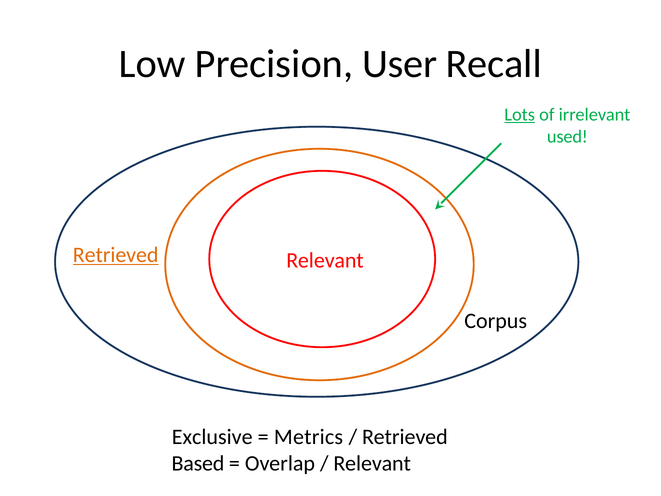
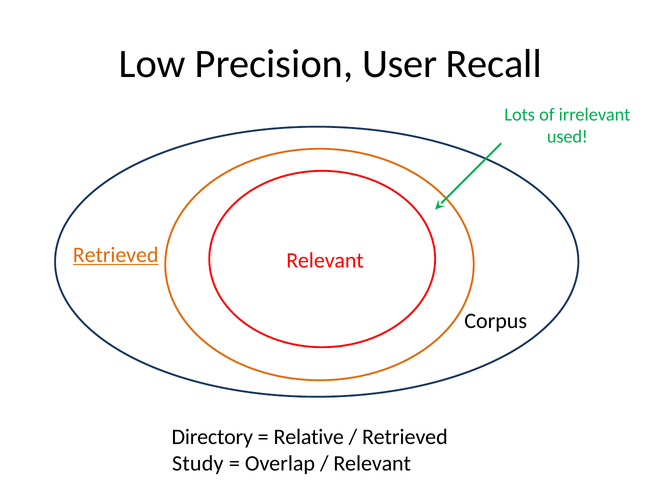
Lots underline: present -> none (520, 115)
Exclusive: Exclusive -> Directory (212, 437)
Metrics: Metrics -> Relative (309, 437)
Based: Based -> Study (198, 463)
